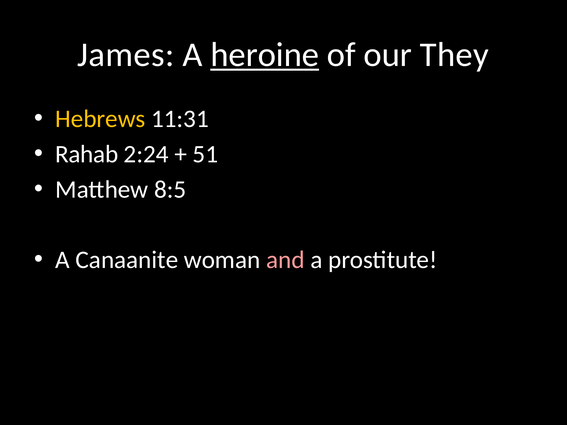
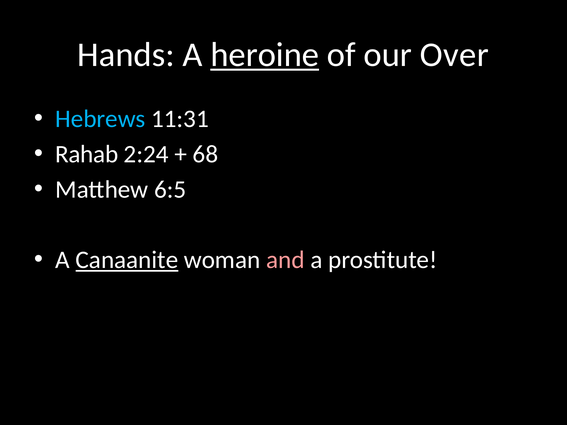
James: James -> Hands (126, 55)
They: They -> Over (454, 55)
Hebrews colour: yellow -> light blue (100, 119)
51: 51 -> 68 (205, 154)
8:5: 8:5 -> 6:5 (170, 190)
Canaanite underline: none -> present (127, 260)
